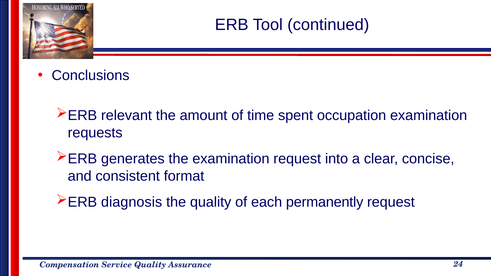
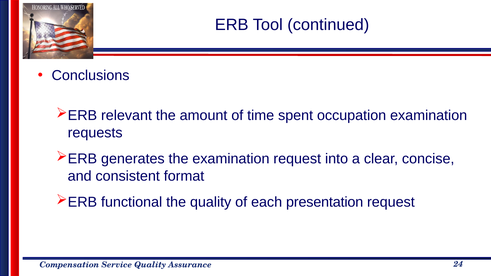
diagnosis: diagnosis -> functional (132, 202)
permanently: permanently -> presentation (325, 202)
